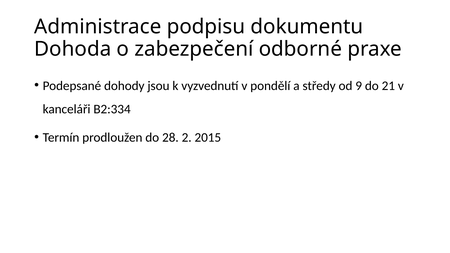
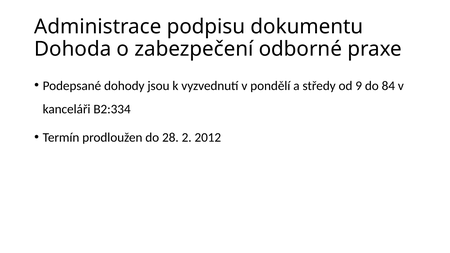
21: 21 -> 84 (388, 86)
2015: 2015 -> 2012 (208, 138)
